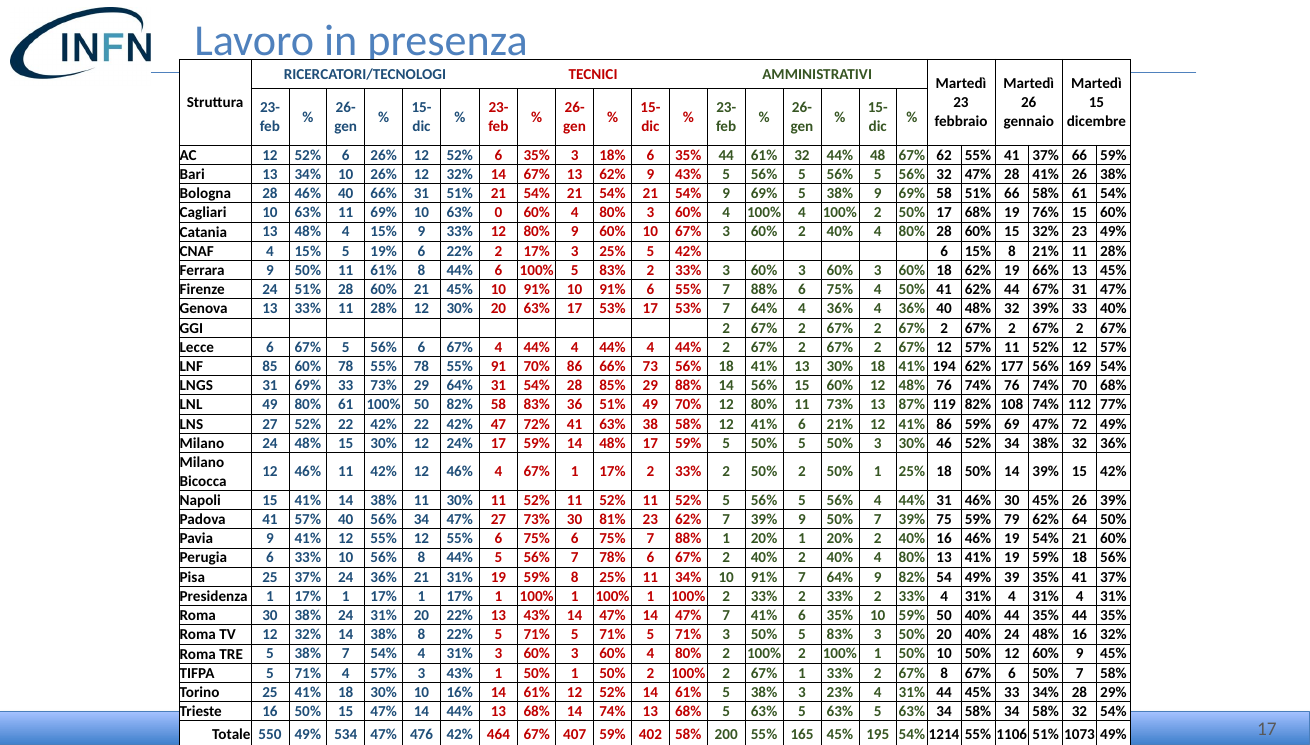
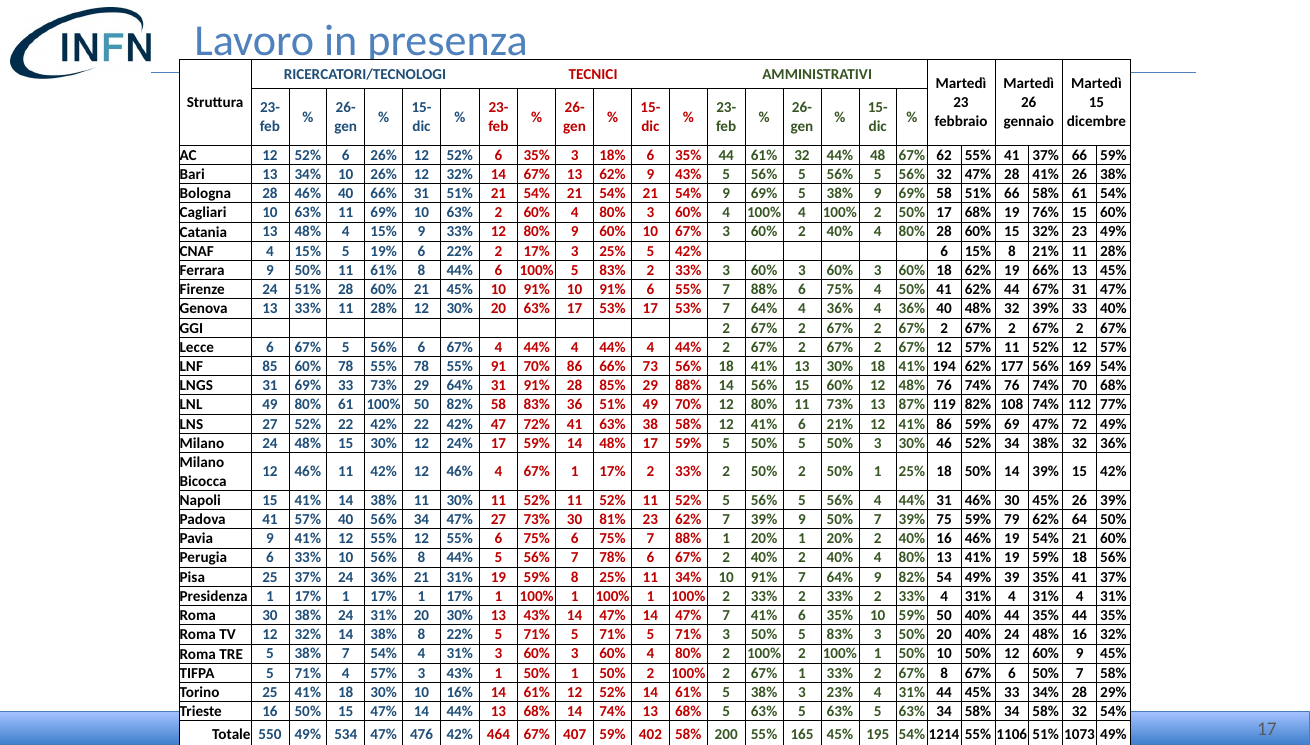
63% 0: 0 -> 2 (498, 213)
31 54%: 54% -> 91% (537, 386)
20 22%: 22% -> 30% (460, 615)
